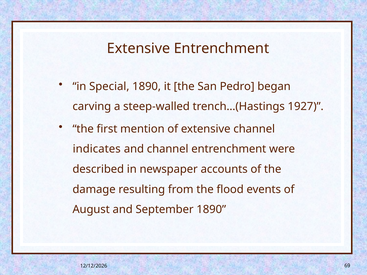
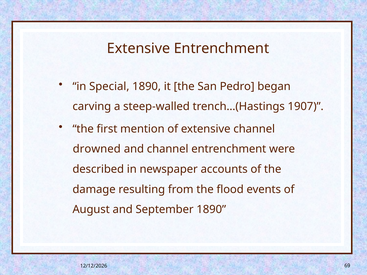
1927: 1927 -> 1907 (306, 107)
indicates: indicates -> drowned (97, 149)
